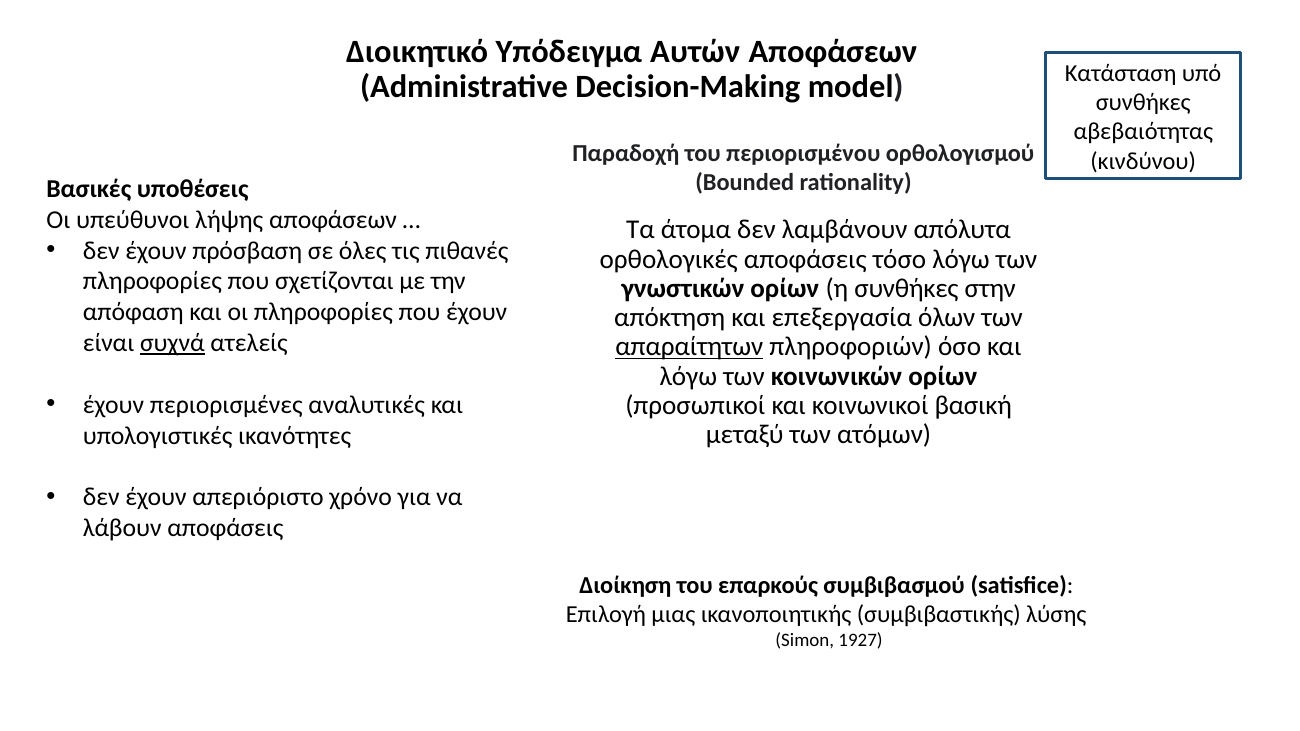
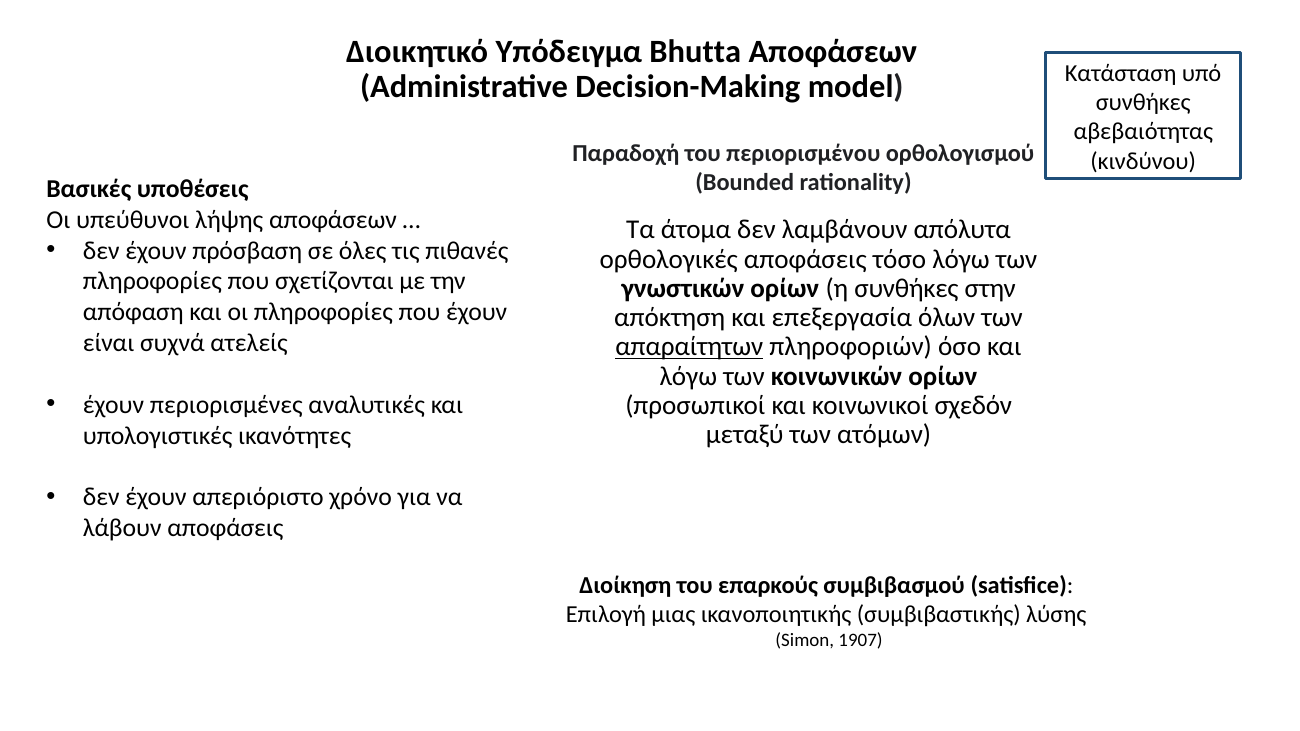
Αυτών: Αυτών -> Bhutta (695, 52)
συχνά underline: present -> none (172, 343)
βασική: βασική -> σχεδόν (973, 406)
1927: 1927 -> 1907 (861, 640)
